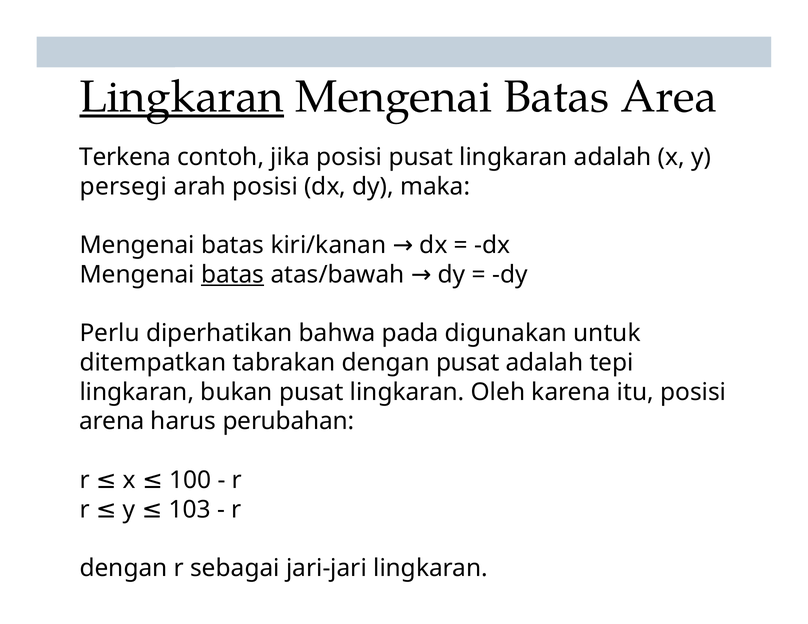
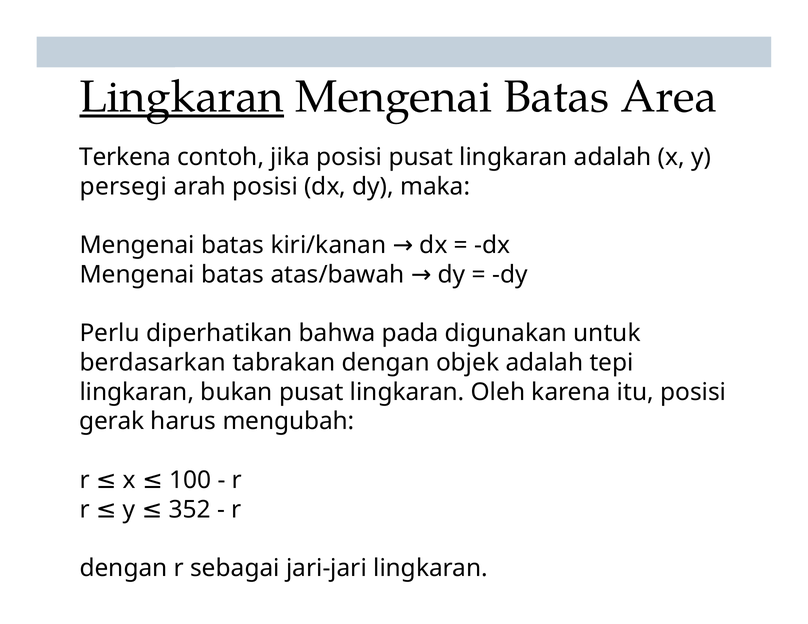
batas underline: present -> none (233, 275)
ditempatkan: ditempatkan -> berdasarkan (153, 363)
dengan pusat: pusat -> objek (468, 363)
arena: arena -> gerak (112, 422)
perubahan: perubahan -> mengubah (288, 422)
103: 103 -> 352 (190, 510)
